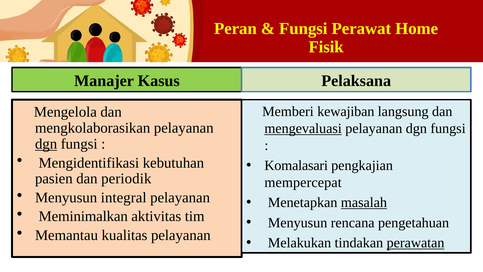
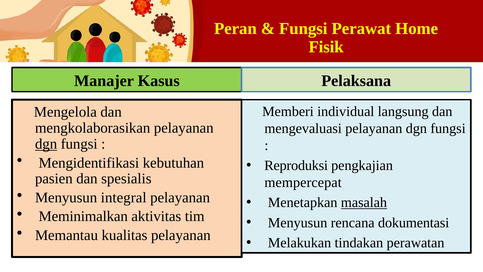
kewajiban: kewajiban -> individual (346, 111)
mengevaluasi underline: present -> none (303, 128)
Komalasari: Komalasari -> Reproduksi (296, 165)
periodik: periodik -> spesialis (126, 179)
pengetahuan: pengetahuan -> dokumentasi (414, 223)
perawatan underline: present -> none (416, 243)
